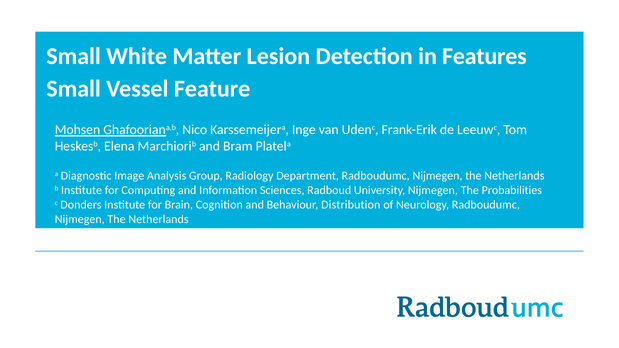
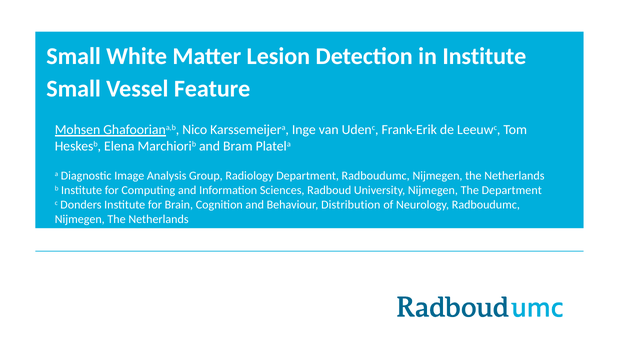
in Features: Features -> Institute (484, 57)
The Probabilities: Probabilities -> Department (512, 190)
